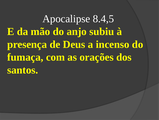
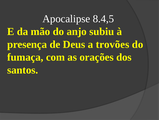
incenso: incenso -> trovões (113, 44)
